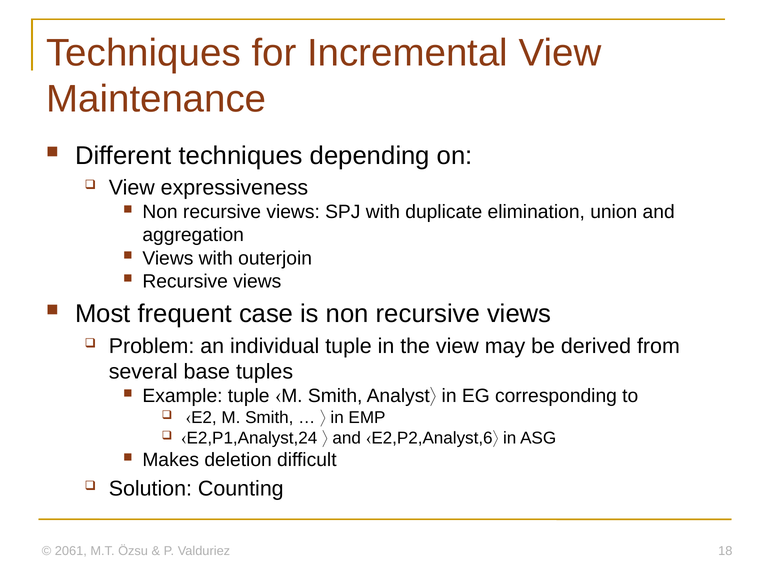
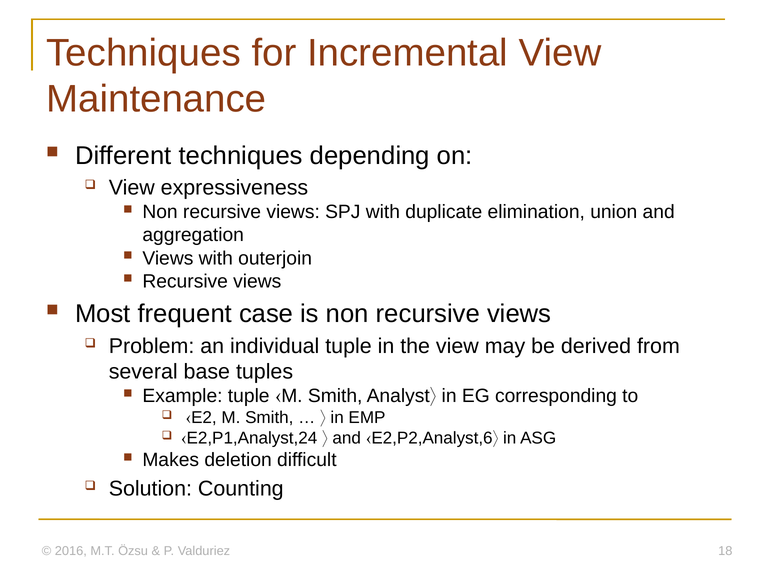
2061: 2061 -> 2016 (71, 552)
